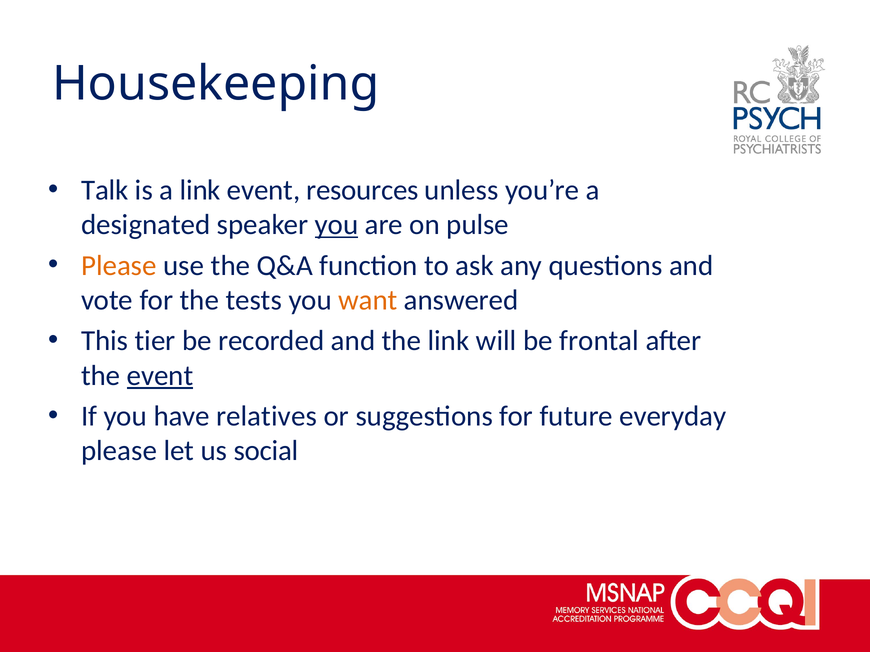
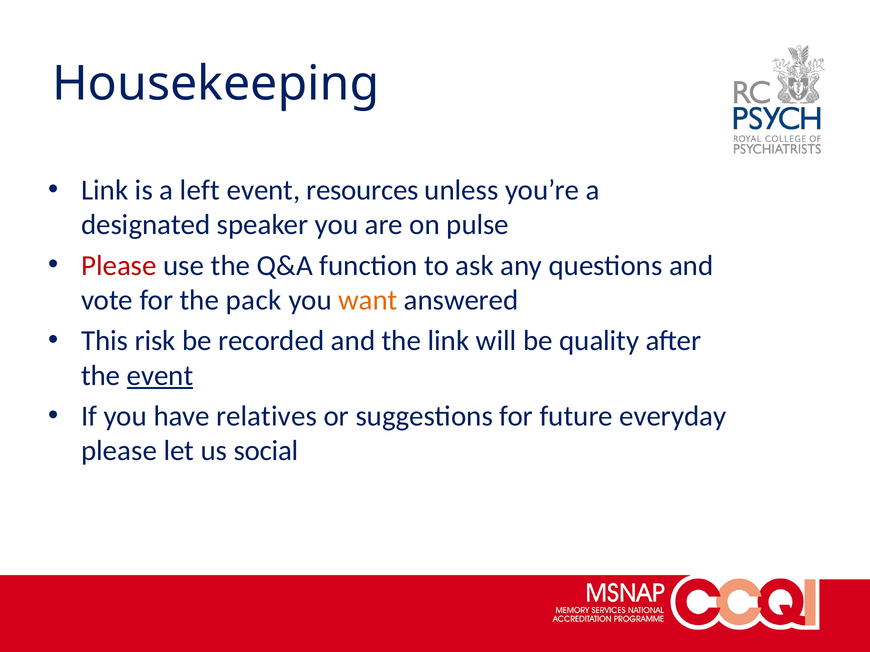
Talk: Talk -> Link (105, 190)
a link: link -> left (200, 190)
you underline: present -> none (337, 225)
Please colour: orange -> red (119, 266)
tests: tests -> pack (254, 300)
tier: tier -> risk (155, 341)
frontal: frontal -> quality (599, 341)
